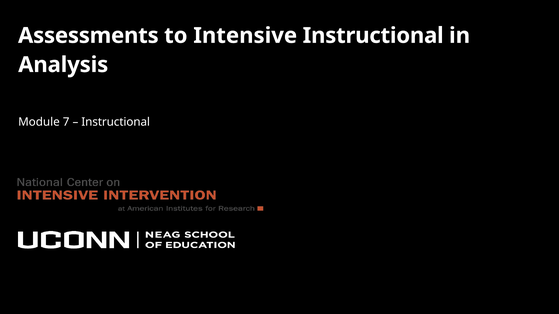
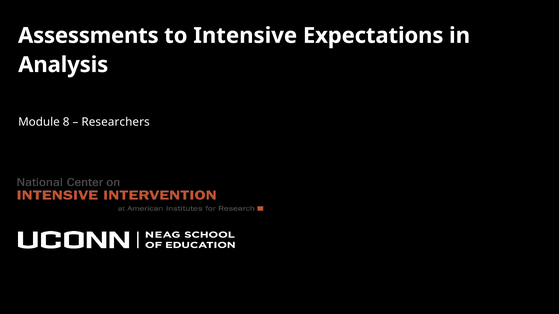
Intensive Instructional: Instructional -> Expectations (373, 36)
7: 7 -> 8 (66, 122)
Instructional: Instructional -> Researchers (116, 122)
